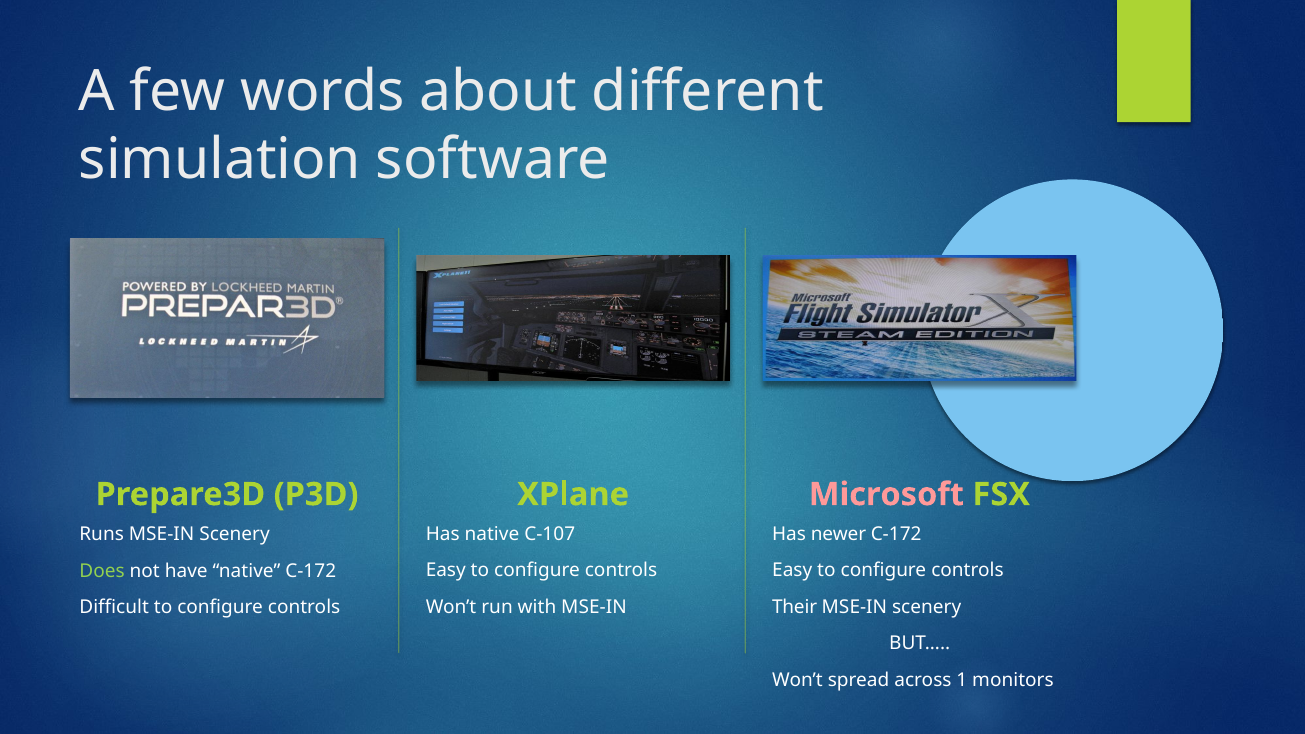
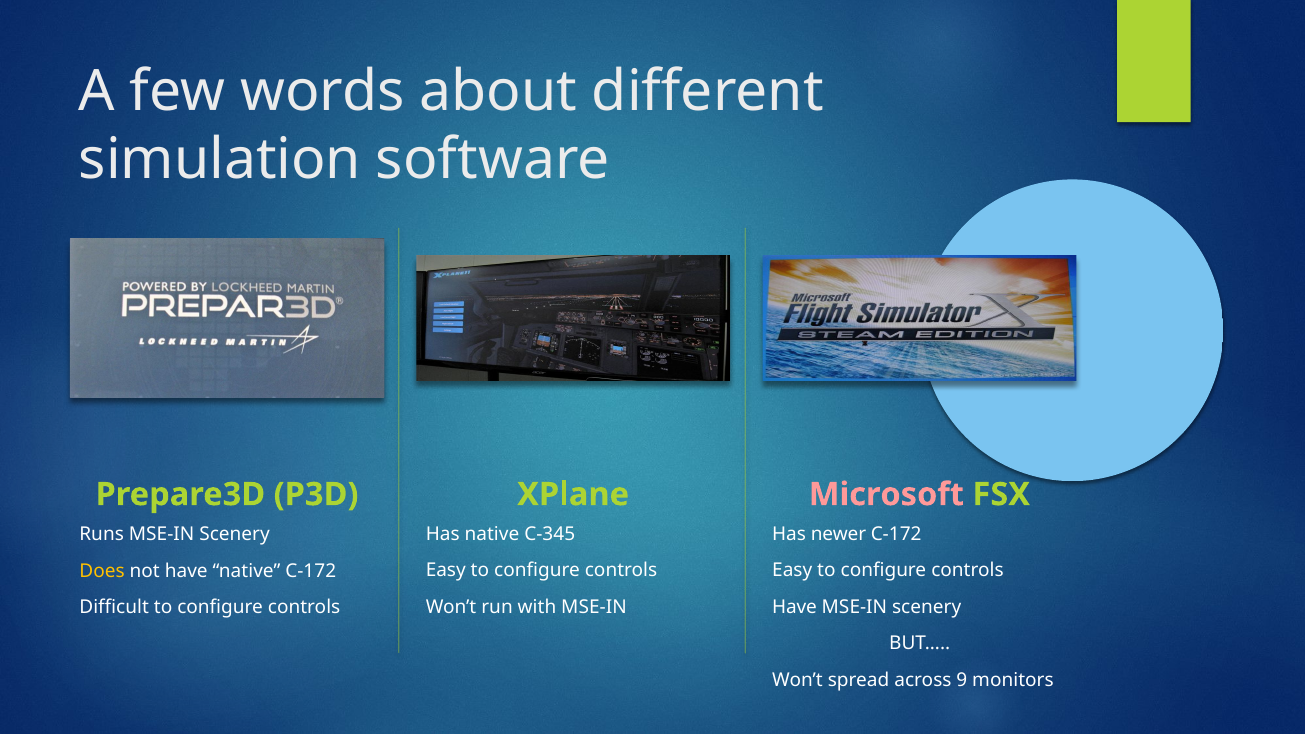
C-107: C-107 -> C-345 (550, 534)
Does colour: light green -> yellow (102, 571)
Their: Their -> Have (795, 607)
1: 1 -> 9 (962, 680)
